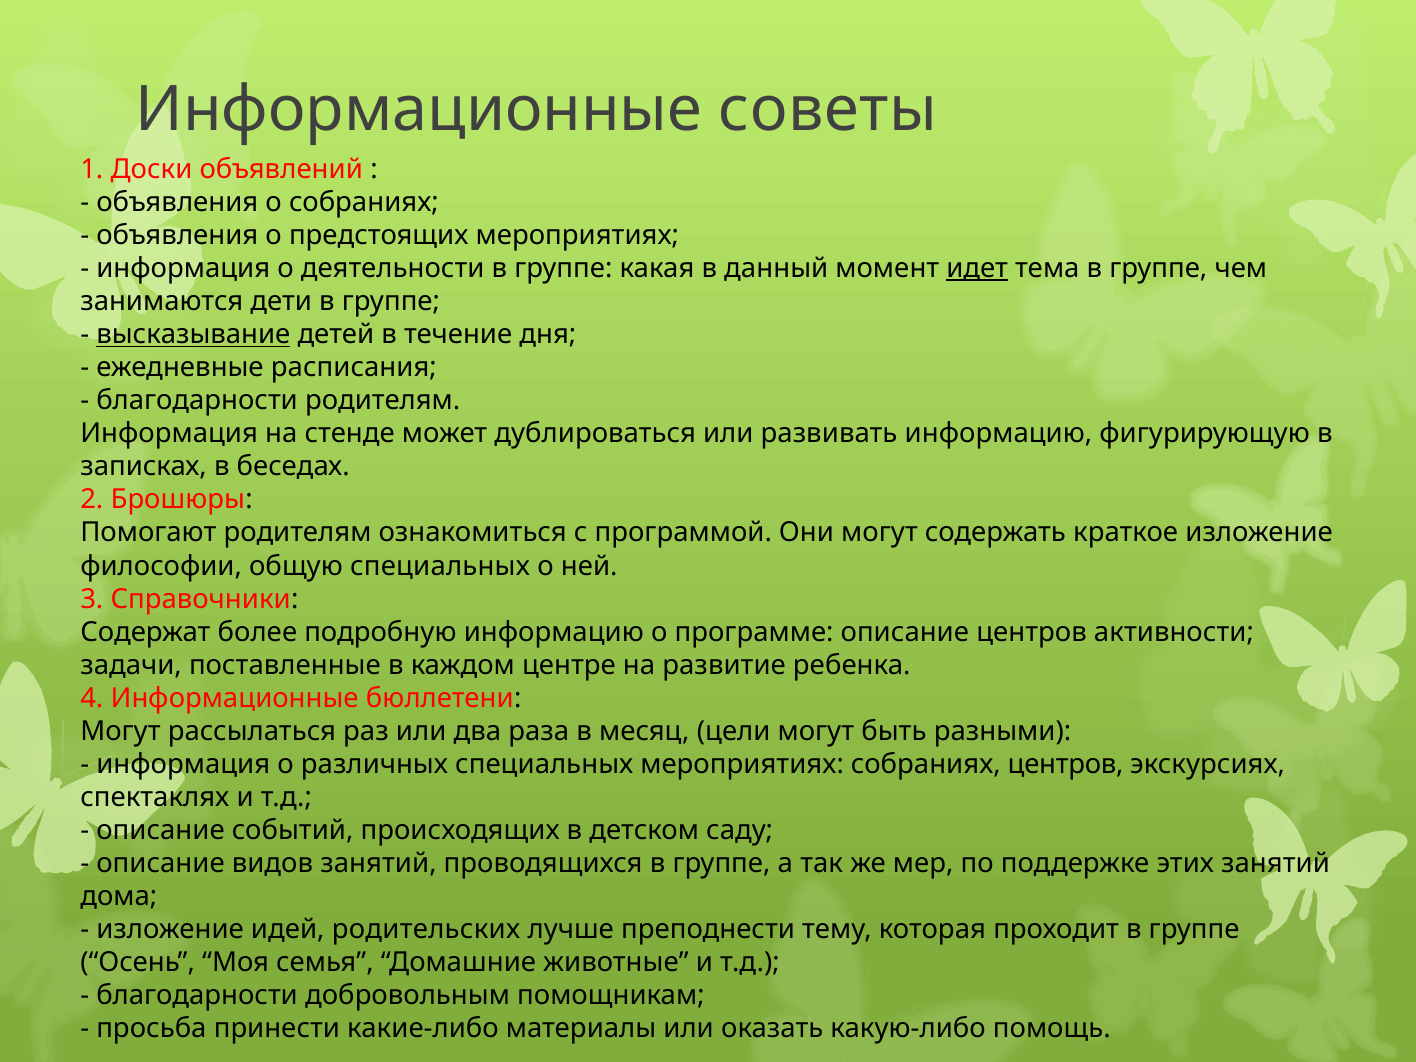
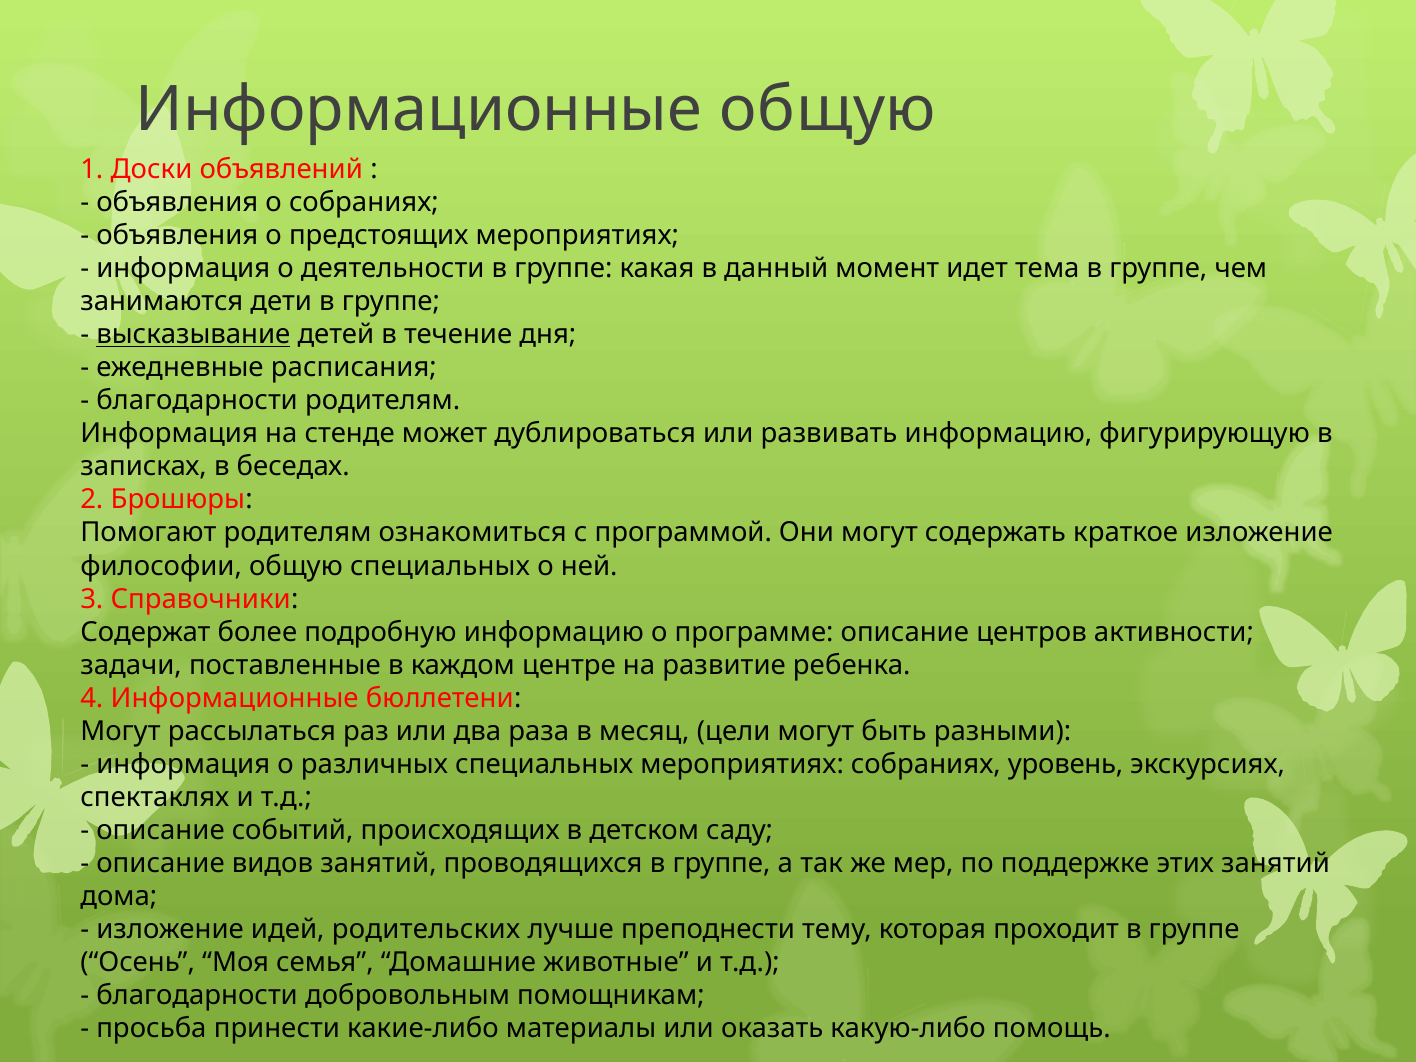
Информационные советы: советы -> общую (828, 109)
идет underline: present -> none (977, 268)
собраниях центров: центров -> уровень (1066, 764)
